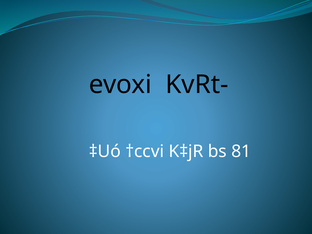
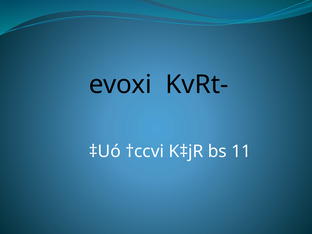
81: 81 -> 11 (241, 151)
